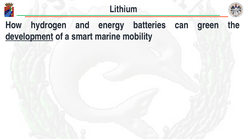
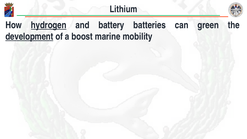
hydrogen underline: none -> present (49, 25)
energy: energy -> battery (111, 25)
smart: smart -> boost (82, 37)
